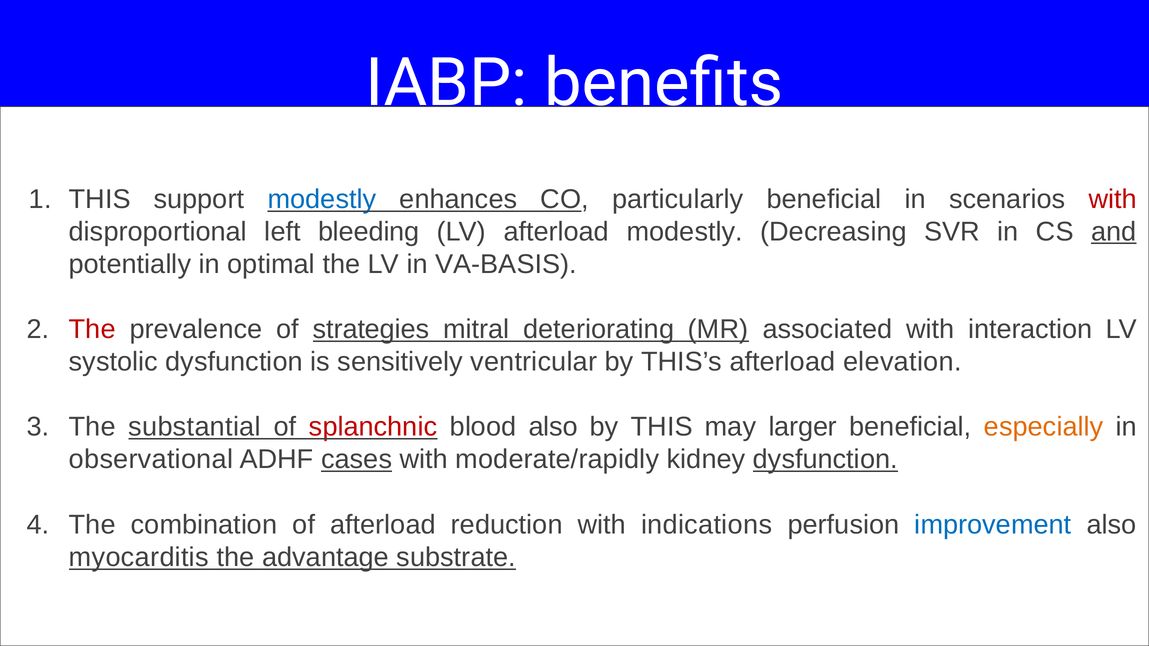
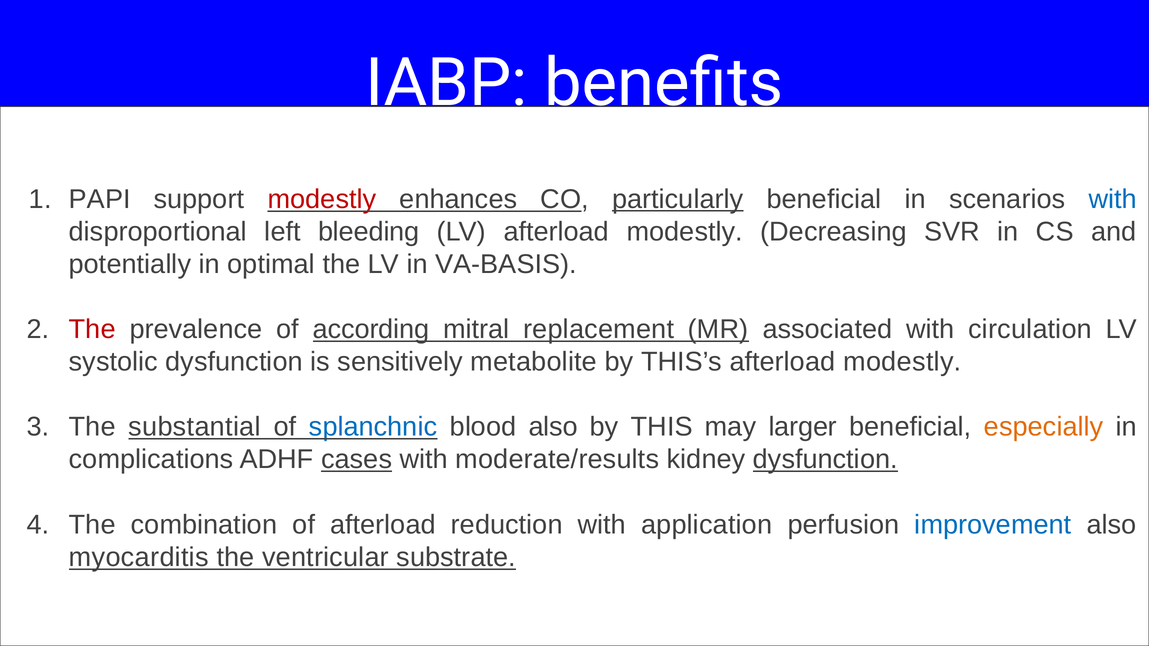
THIS: THIS -> PAPI (100, 199)
modestly colour: blue -> red (322, 199)
particularly underline: none -> present (678, 199)
with colour: red -> blue (1113, 199)
and underline: present -> none (1114, 232)
strategies: strategies -> according (371, 329)
deteriorating: deteriorating -> replacement (599, 329)
interaction: interaction -> circulation (1030, 329)
ventricular: ventricular -> metabolite (534, 362)
elevation: elevation -> modestly (902, 362)
splanchnic colour: red -> blue (373, 427)
observational: observational -> complications (151, 460)
moderate/rapidly: moderate/rapidly -> moderate/results (557, 460)
indications: indications -> application (707, 525)
advantage: advantage -> ventricular (325, 557)
